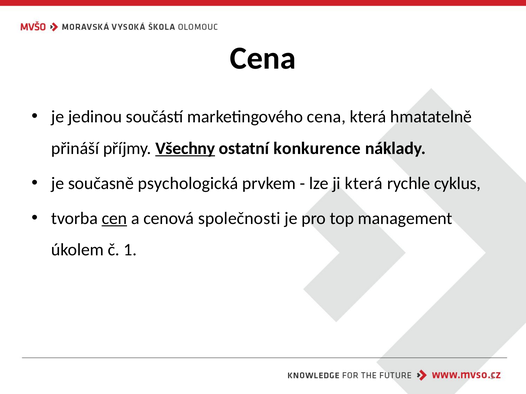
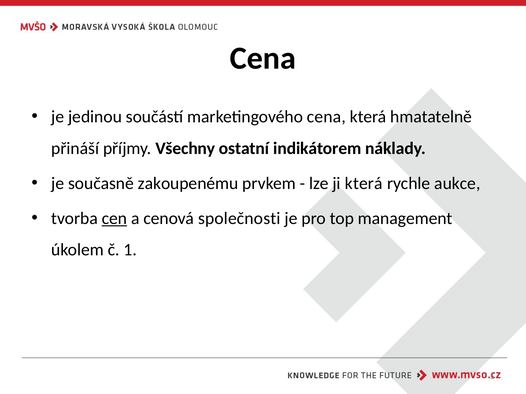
Všechny underline: present -> none (185, 149)
konkurence: konkurence -> indikátorem (317, 149)
psychologická: psychologická -> zakoupenému (188, 184)
cyklus: cyklus -> aukce (457, 184)
